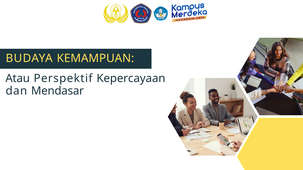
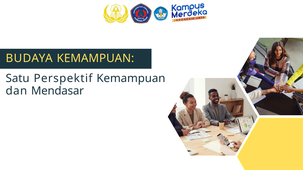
Atau: Atau -> Satu (18, 79)
Perspektif Kepercayaan: Kepercayaan -> Kemampuan (131, 79)
